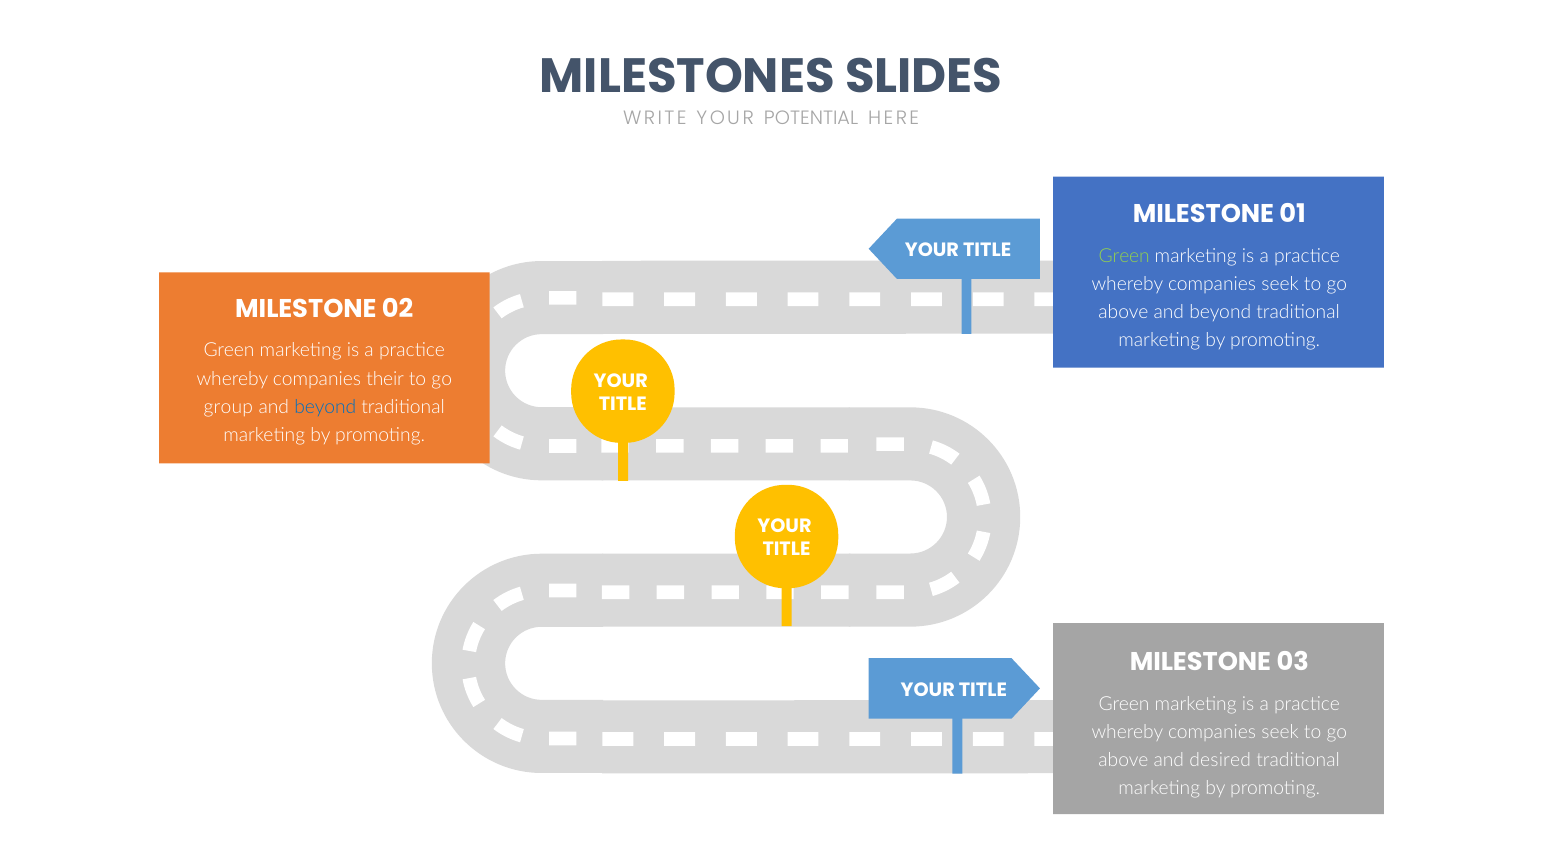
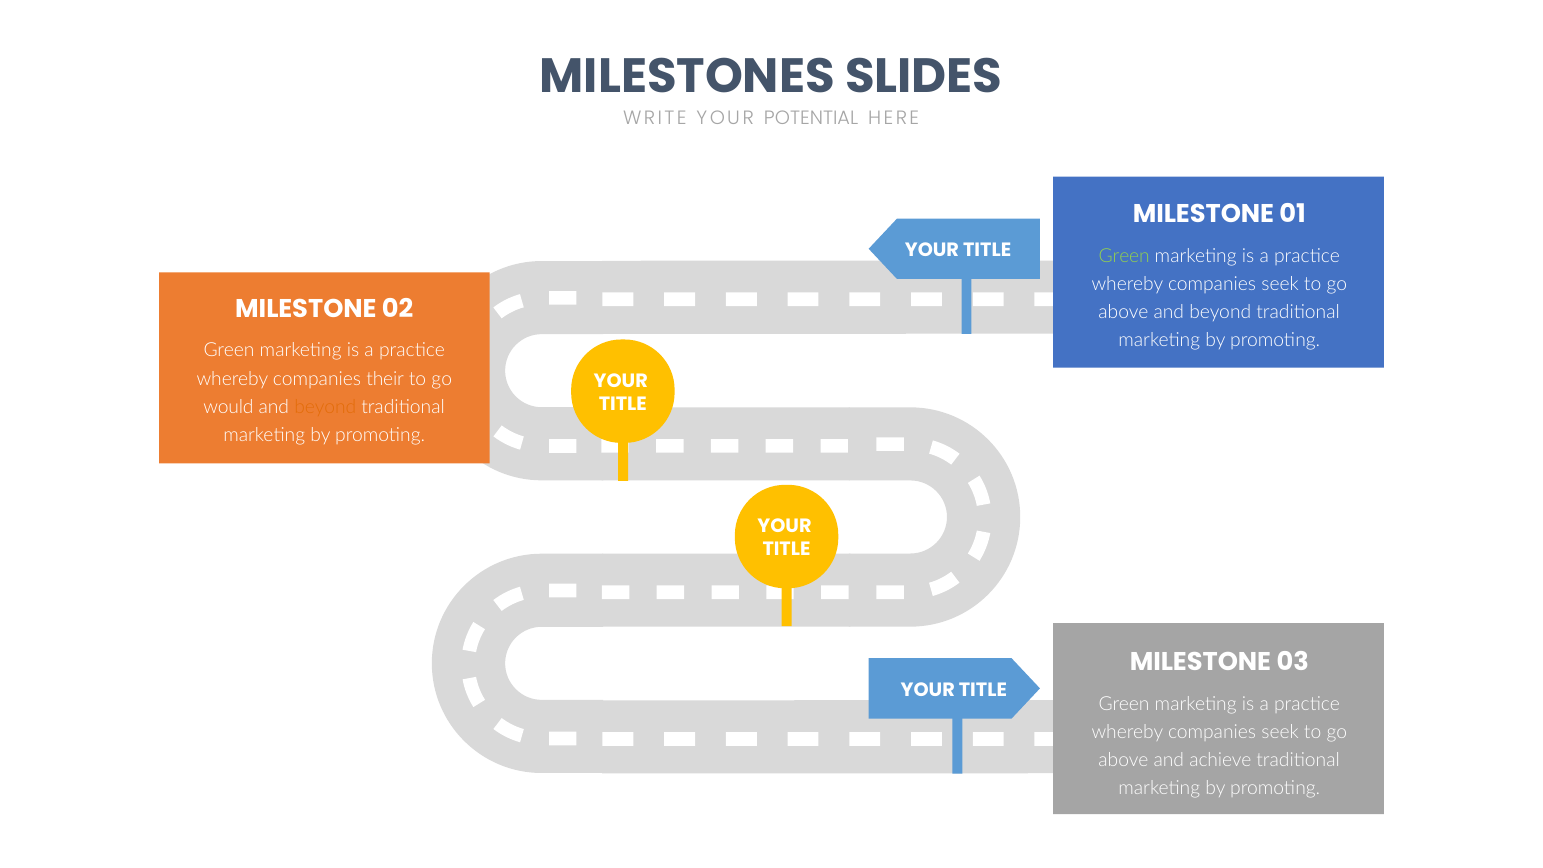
group: group -> would (228, 407)
beyond colour: blue -> orange (325, 407)
desired: desired -> achieve (1220, 760)
